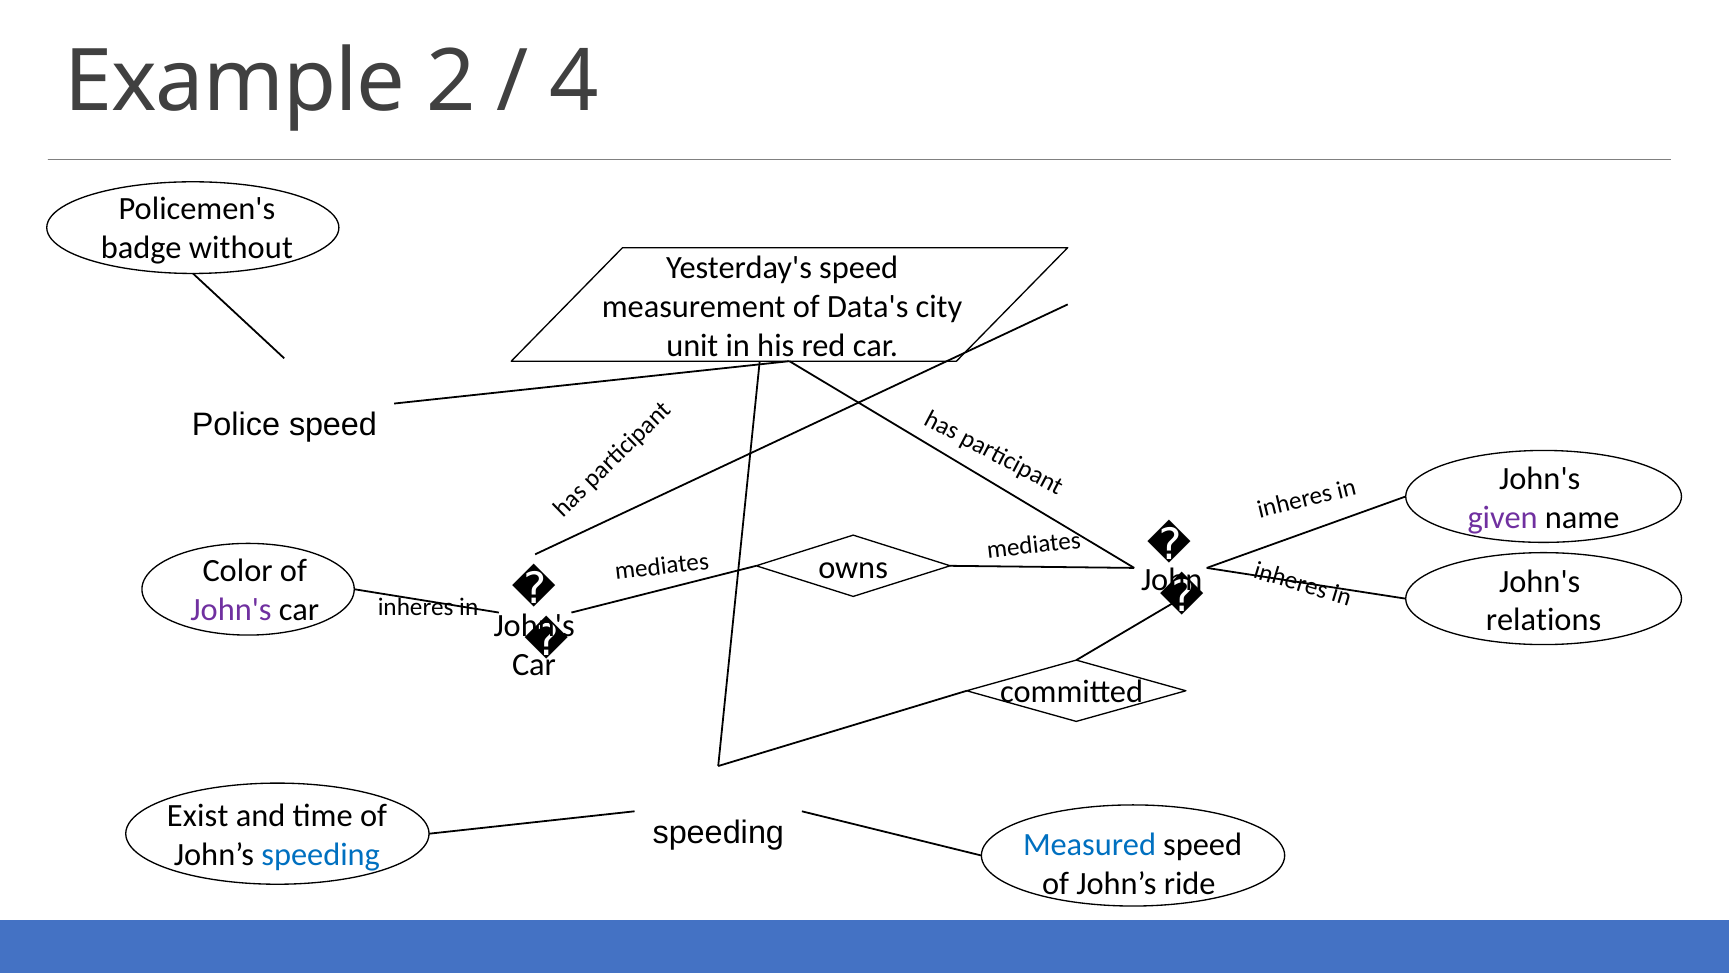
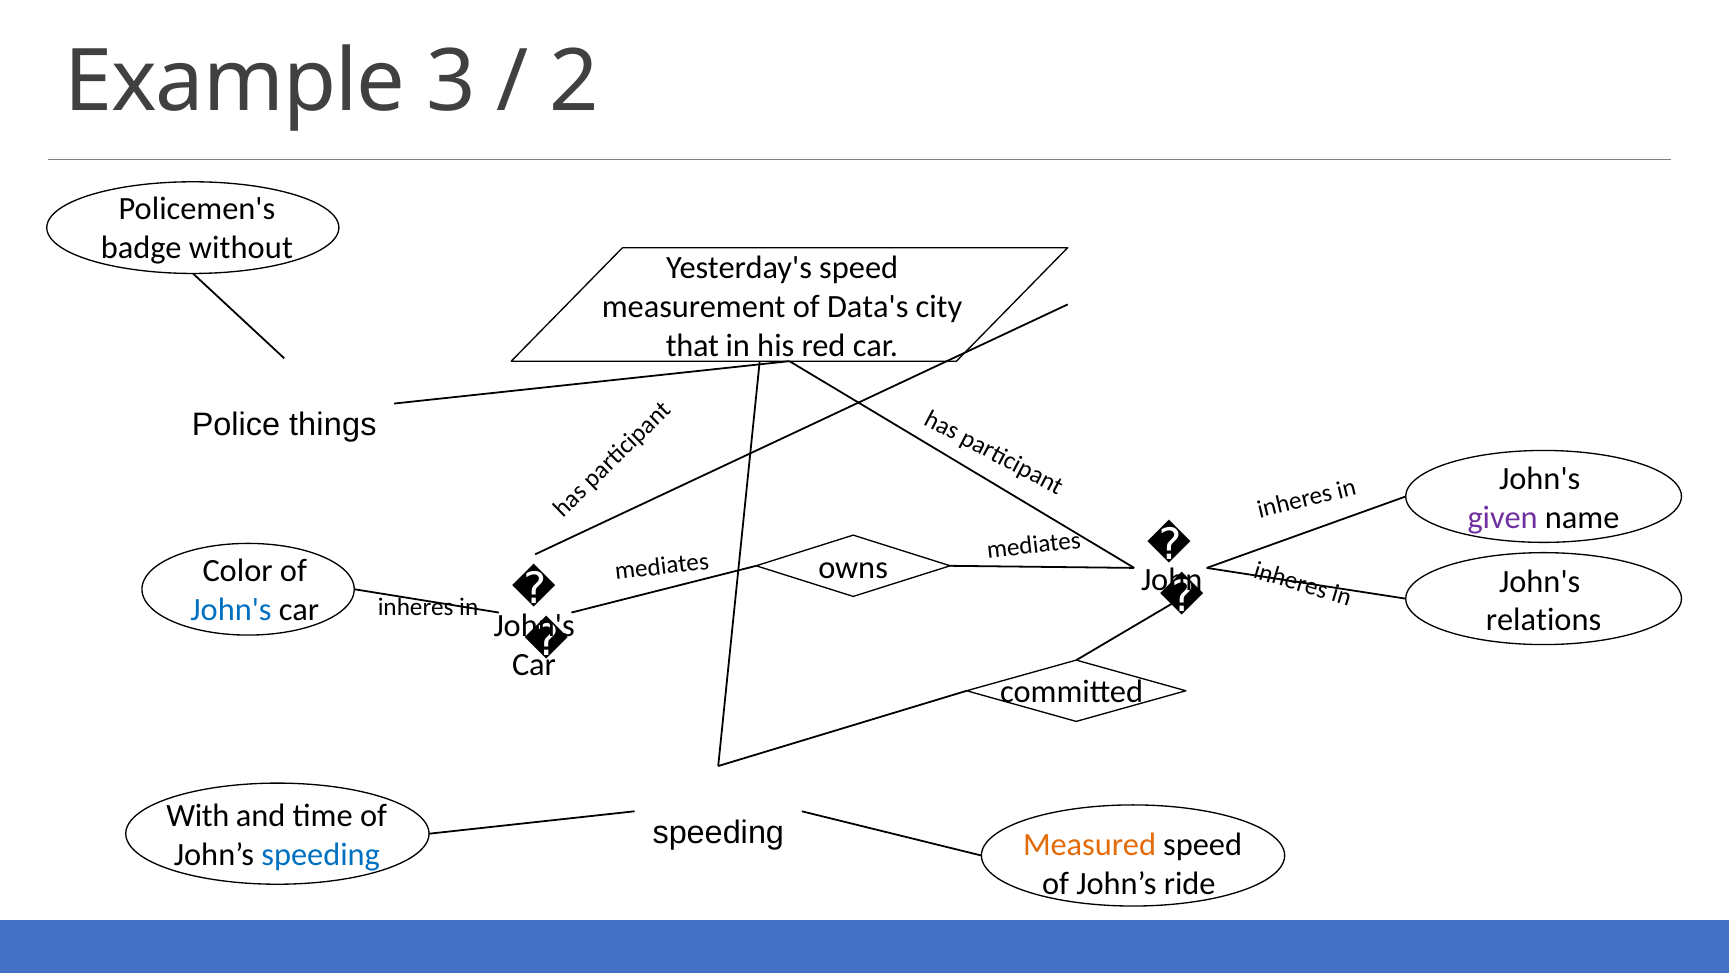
2: 2 -> 3 (451, 81)
4: 4 -> 2 (574, 81)
unit: unit -> that (692, 345)
Police speed: speed -> things (333, 425)
John's colour: purple -> blue (231, 609)
Exist: Exist -> With (198, 815)
Measured colour: blue -> orange (1090, 844)
